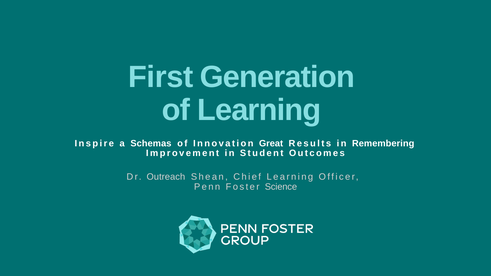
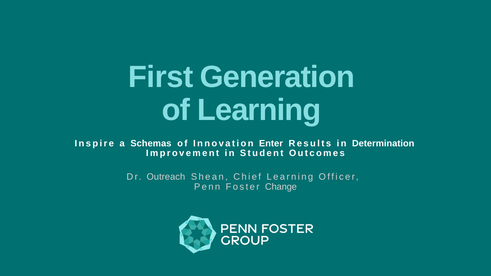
Great: Great -> Enter (271, 143)
Remembering: Remembering -> Determination (383, 143)
Science: Science -> Change (281, 187)
